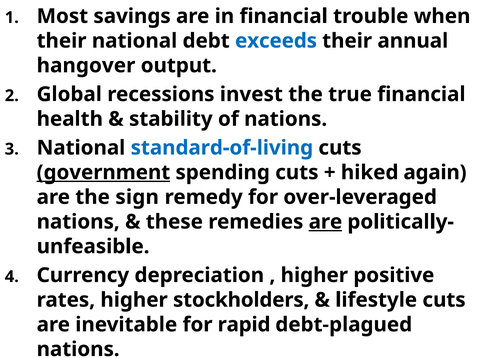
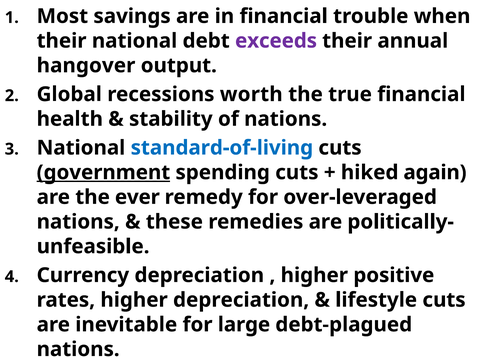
exceeds colour: blue -> purple (276, 41)
invest: invest -> worth (251, 94)
sign: sign -> ever (137, 197)
are underline: present -> none (325, 222)
higher stockholders: stockholders -> depreciation (241, 300)
rapid: rapid -> large (244, 325)
